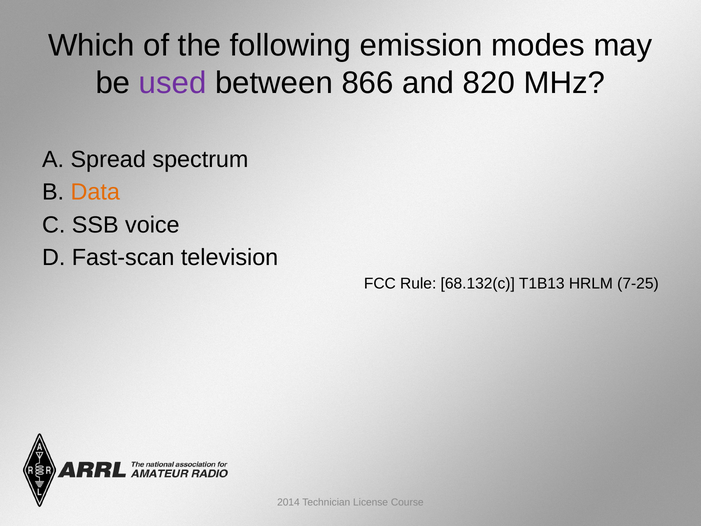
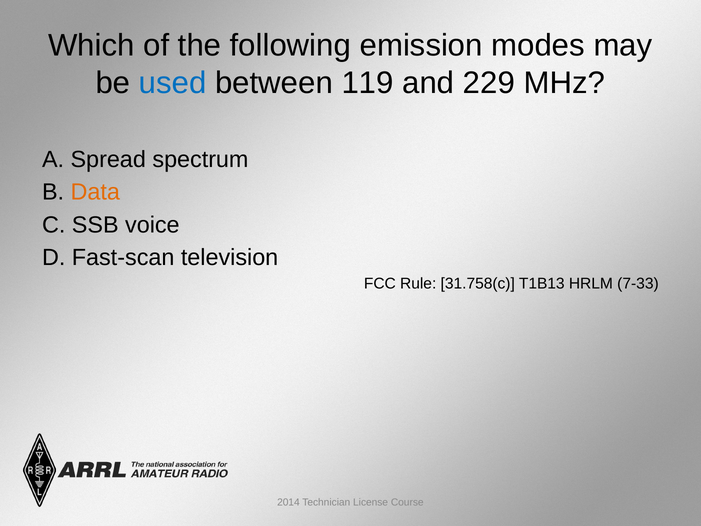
used colour: purple -> blue (173, 83)
866: 866 -> 119 (368, 83)
820: 820 -> 229 (489, 83)
68.132(c: 68.132(c -> 31.758(c (478, 283)
7-25: 7-25 -> 7-33 (638, 283)
